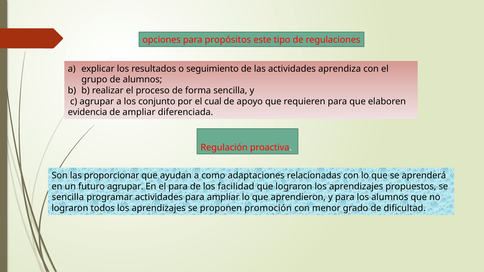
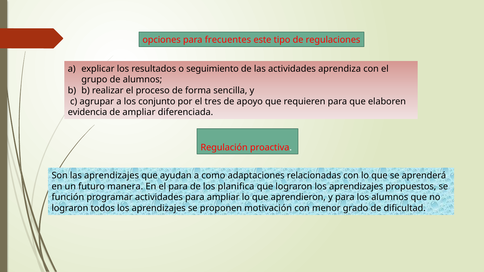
propósitos: propósitos -> frecuentes (228, 40)
cual: cual -> tres (213, 102)
las proporcionar: proporcionar -> aprendizajes (112, 176)
futuro agrupar: agrupar -> manera (125, 187)
facilidad: facilidad -> planifica (236, 187)
sencilla: sencilla -> función (68, 198)
promoción: promoción -> motivación (268, 208)
